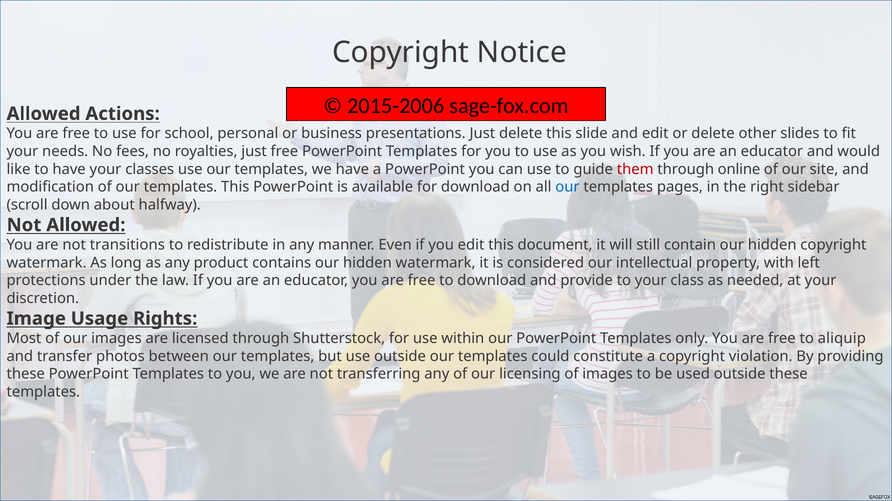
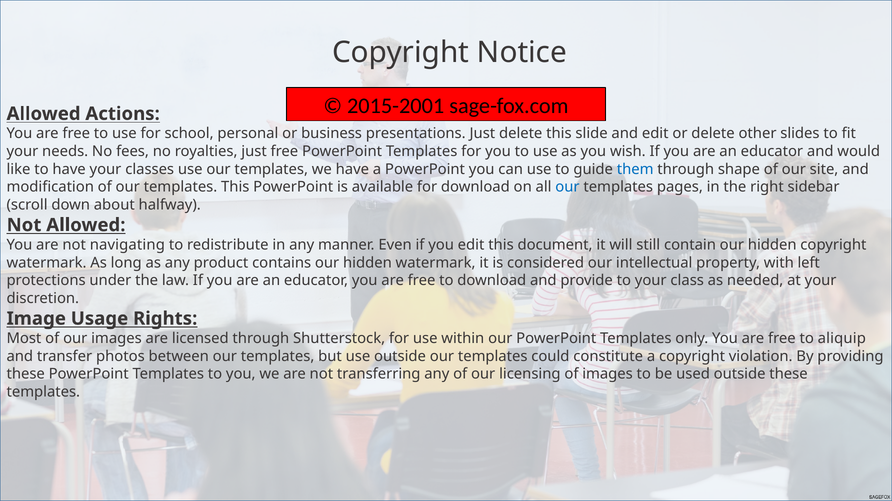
2015-2006: 2015-2006 -> 2015-2001 (396, 106)
them colour: red -> blue (635, 169)
online: online -> shape (739, 169)
transitions: transitions -> navigating (127, 245)
